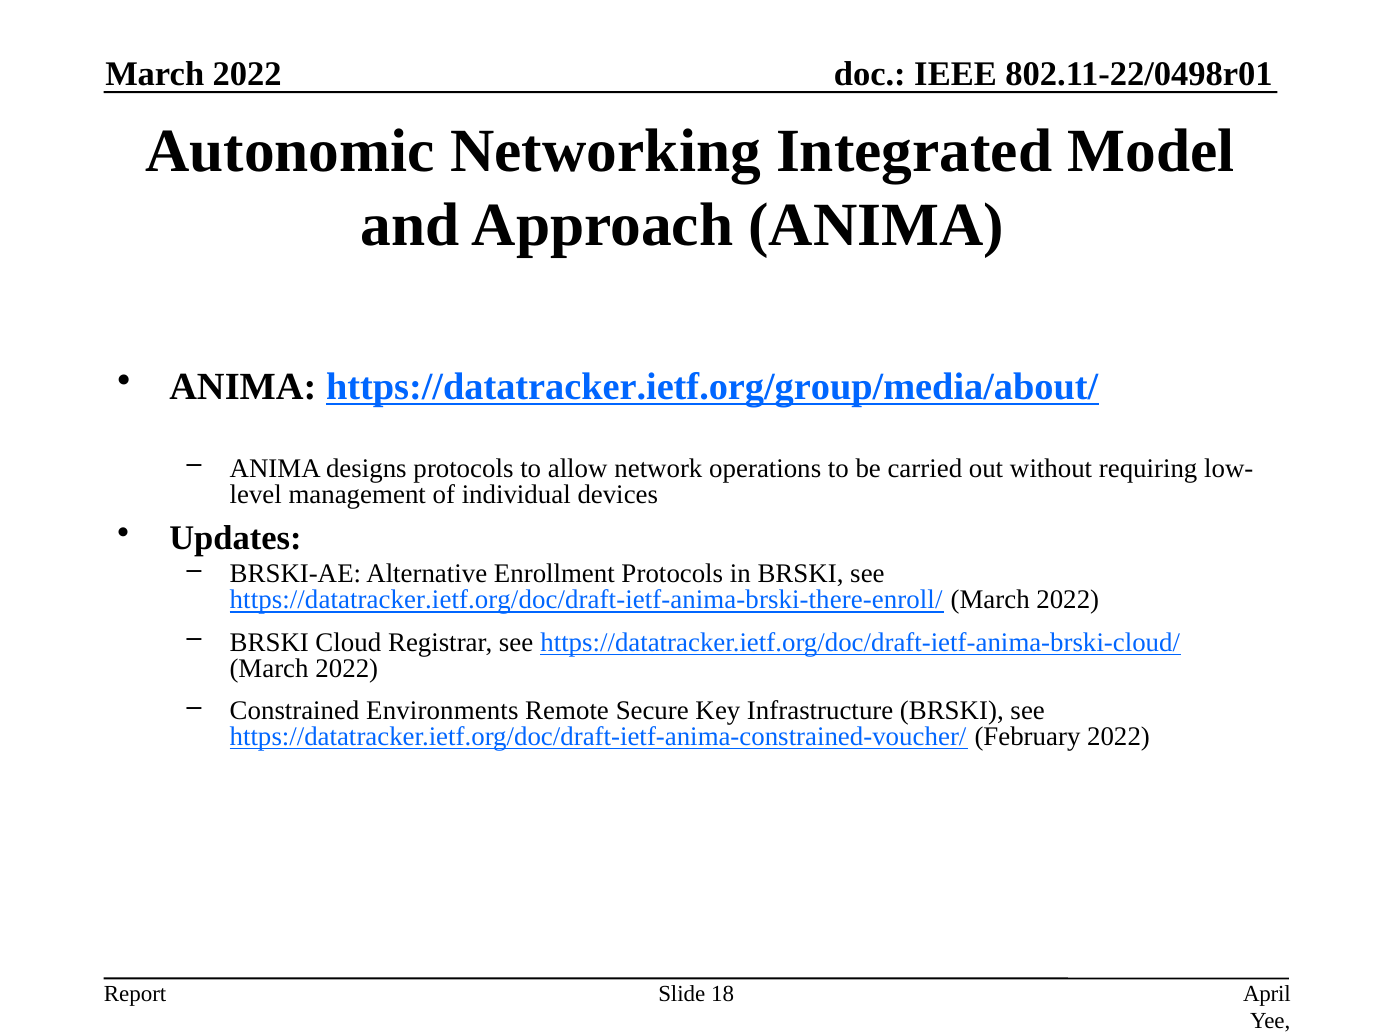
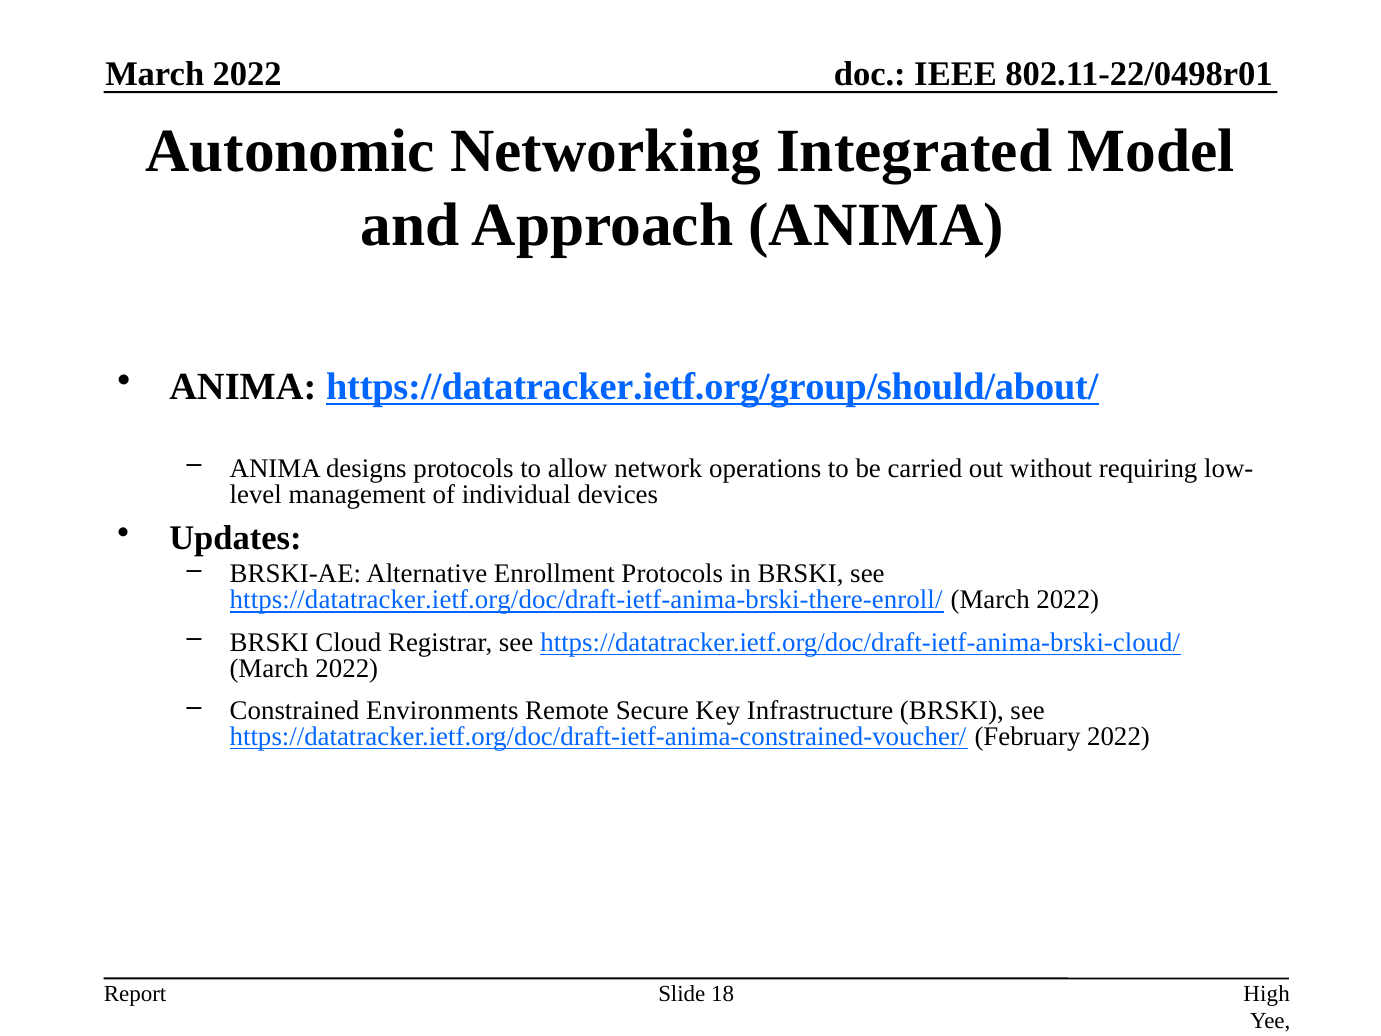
https://datatracker.ietf.org/group/media/about/: https://datatracker.ietf.org/group/media/about/ -> https://datatracker.ietf.org/group/should/about/ (712, 387)
April: April -> High (1267, 993)
